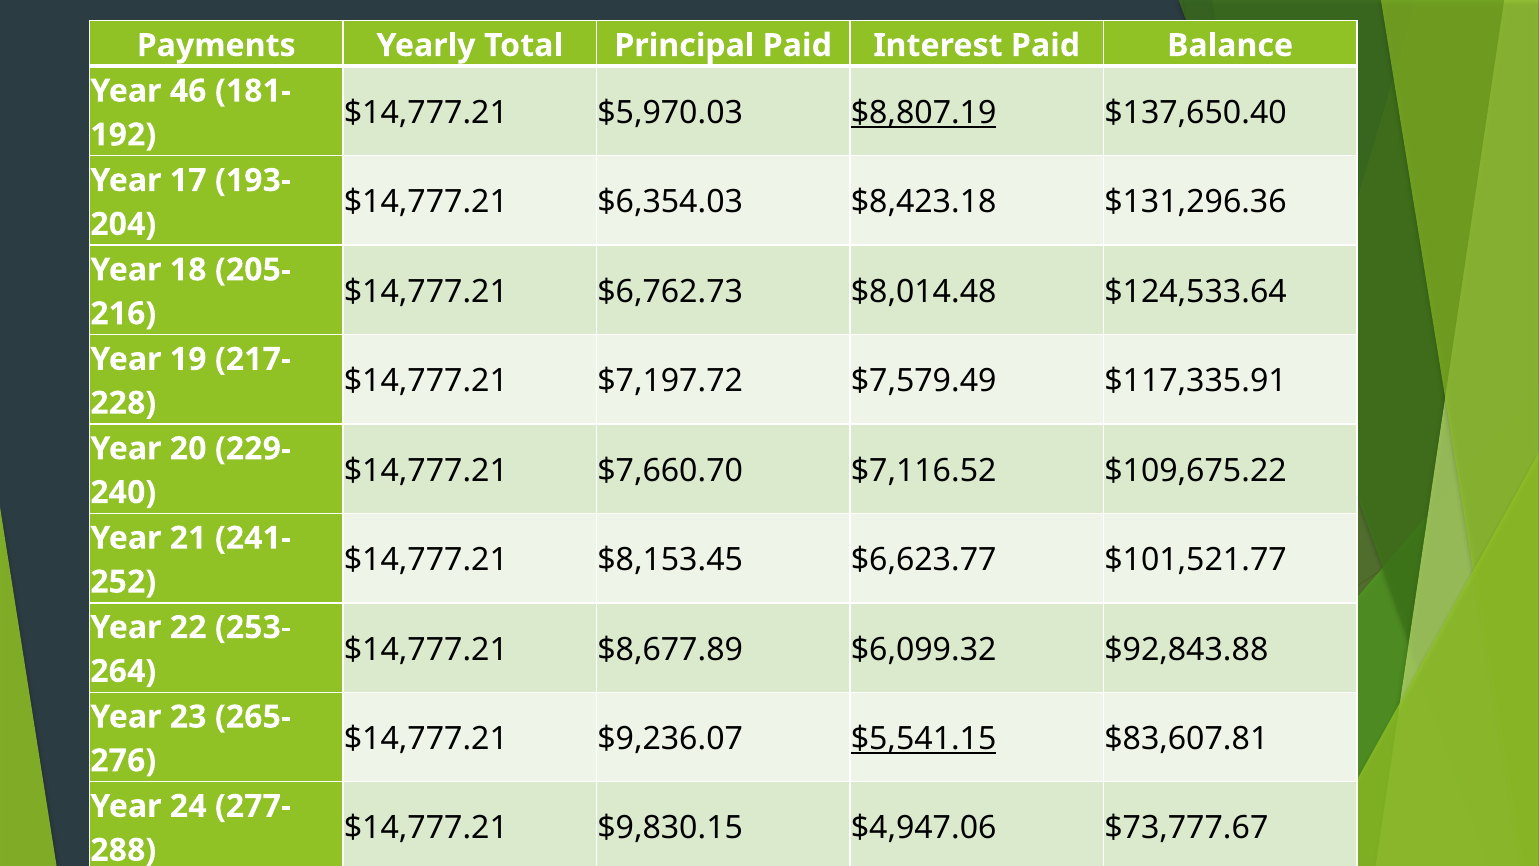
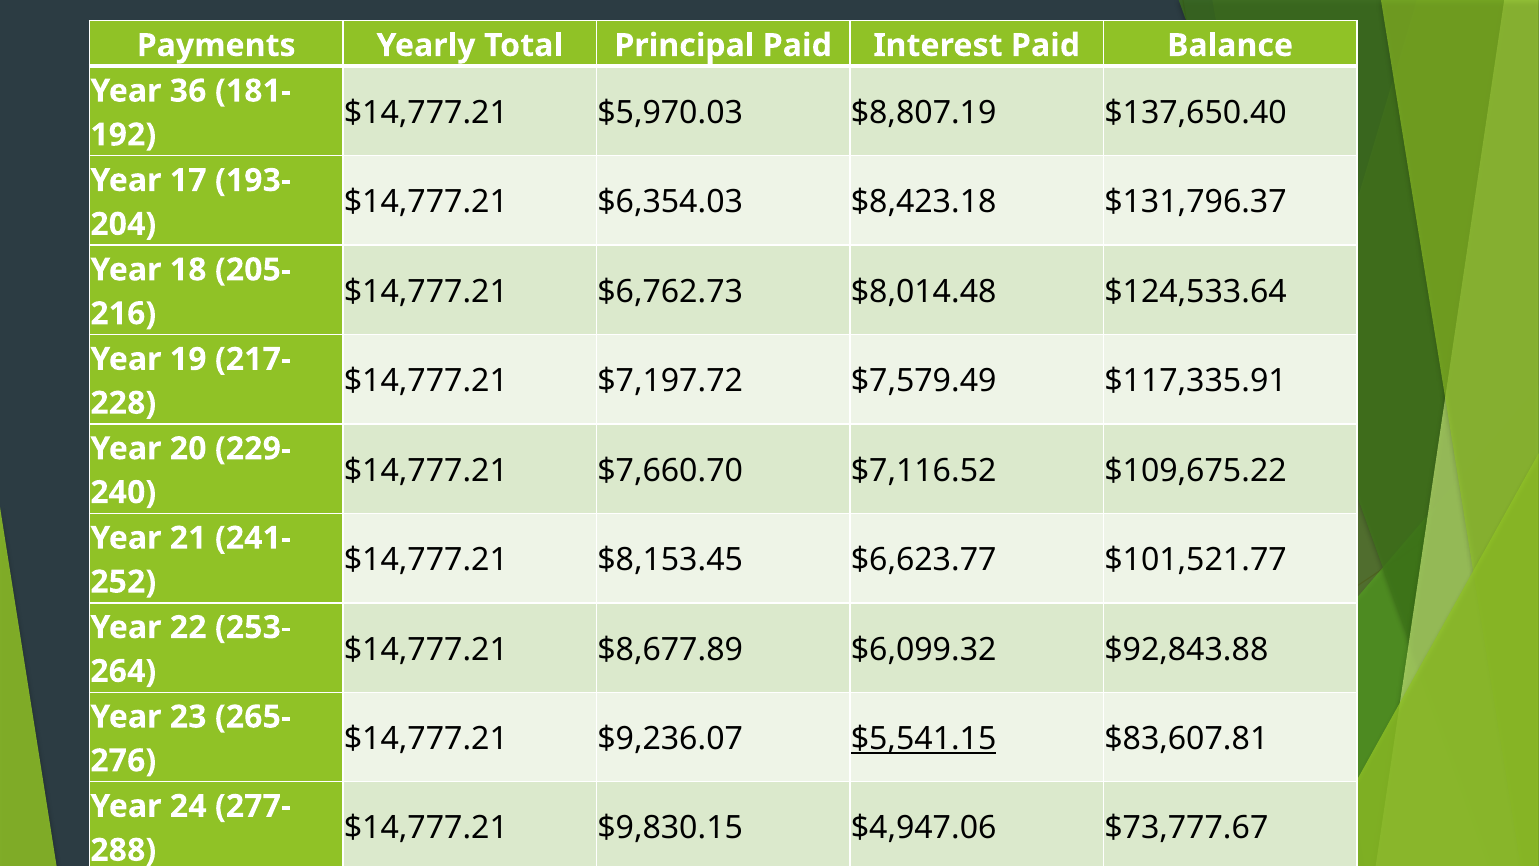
46: 46 -> 36 (188, 91)
$8,807.19 underline: present -> none (924, 113)
$131,296.36: $131,296.36 -> $131,796.37 (1195, 202)
